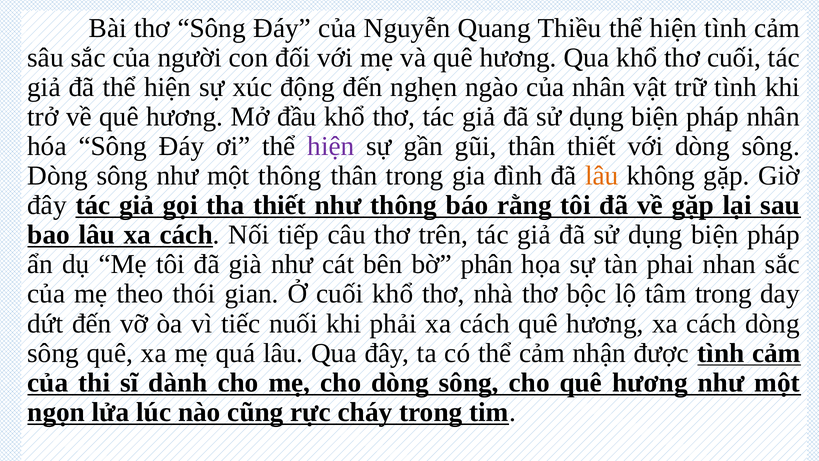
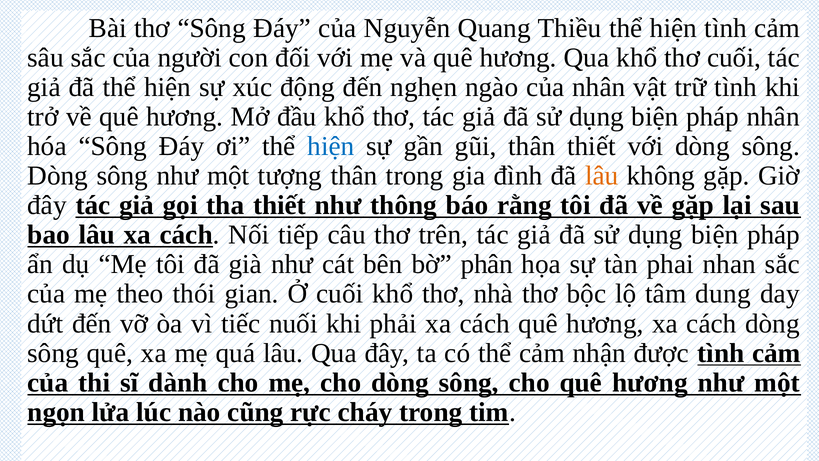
hiện colour: purple -> blue (331, 146)
một thông: thông -> tượng (290, 176)
tâm trong: trong -> dung (723, 294)
